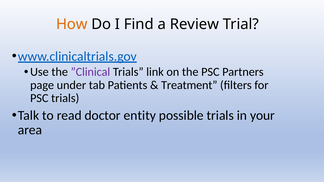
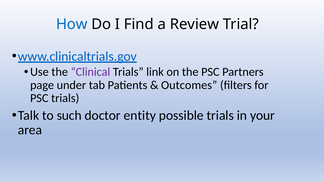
How colour: orange -> blue (72, 24)
Treatment: Treatment -> Outcomes (189, 85)
read: read -> such (69, 116)
